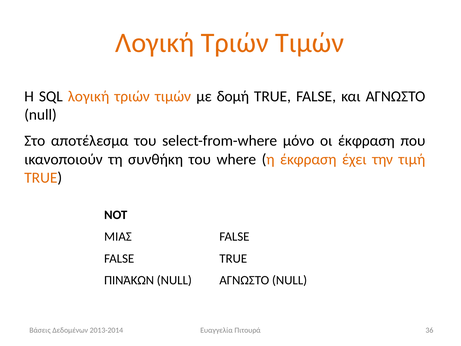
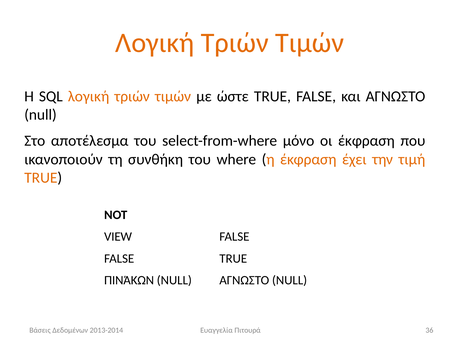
δομή: δομή -> ώστε (233, 96)
ΜΙΑΣ: ΜΙΑΣ -> VIEW (118, 236)
